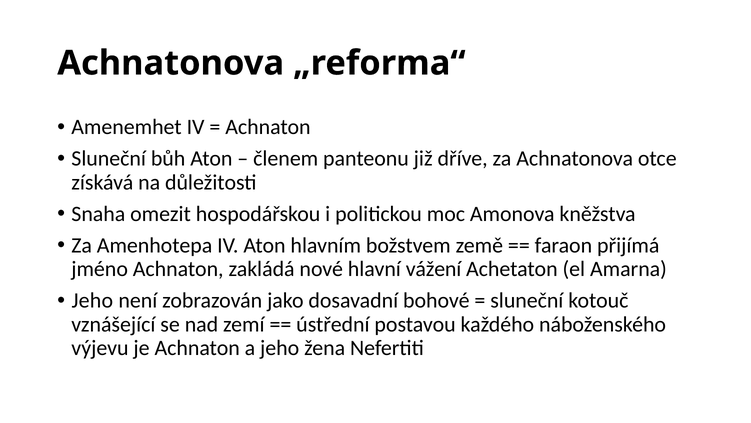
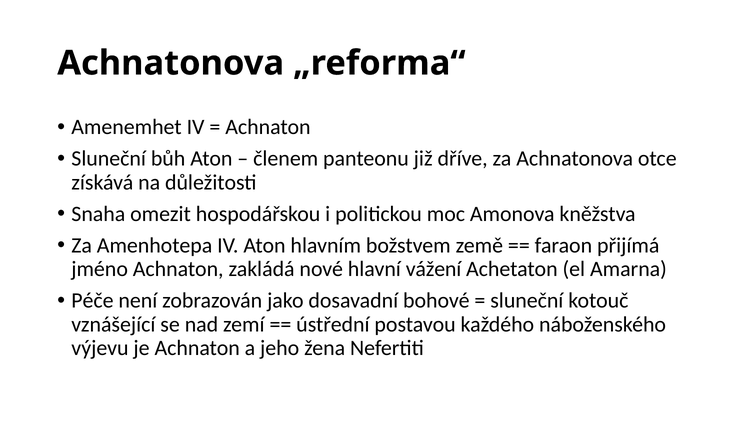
Jeho: Jeho -> Péče (92, 300)
